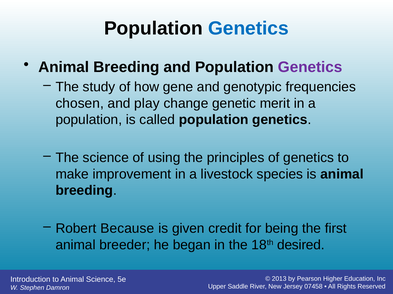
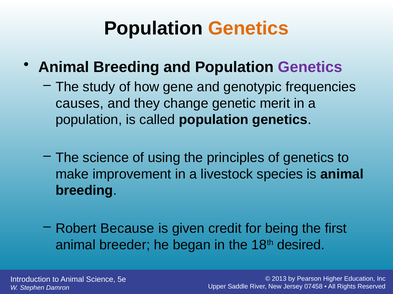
Genetics colour: blue -> orange (248, 28)
chosen: chosen -> causes (80, 104)
play: play -> they (147, 104)
